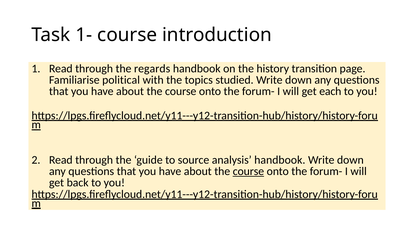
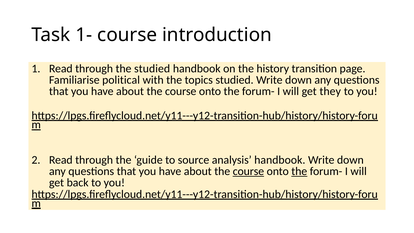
the regards: regards -> studied (152, 69)
each: each -> they (330, 91)
the underline: none -> present (299, 171)
